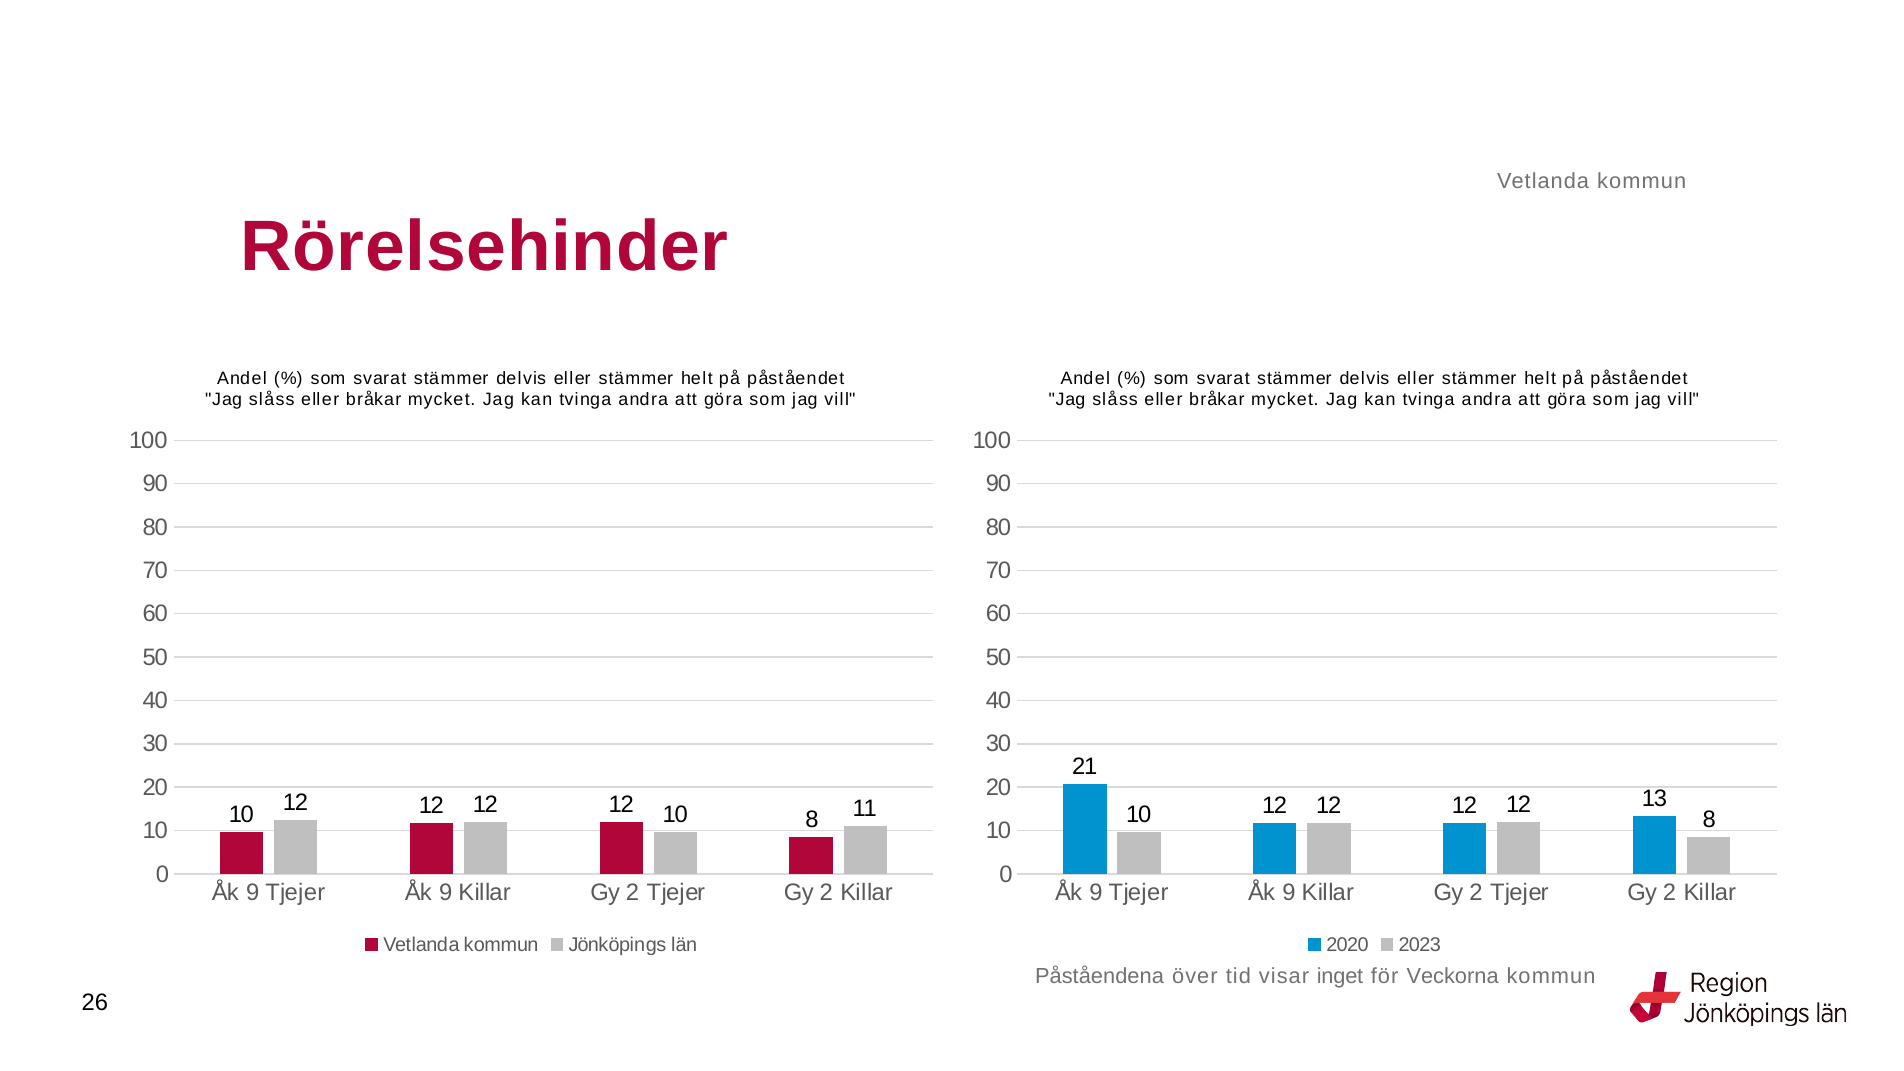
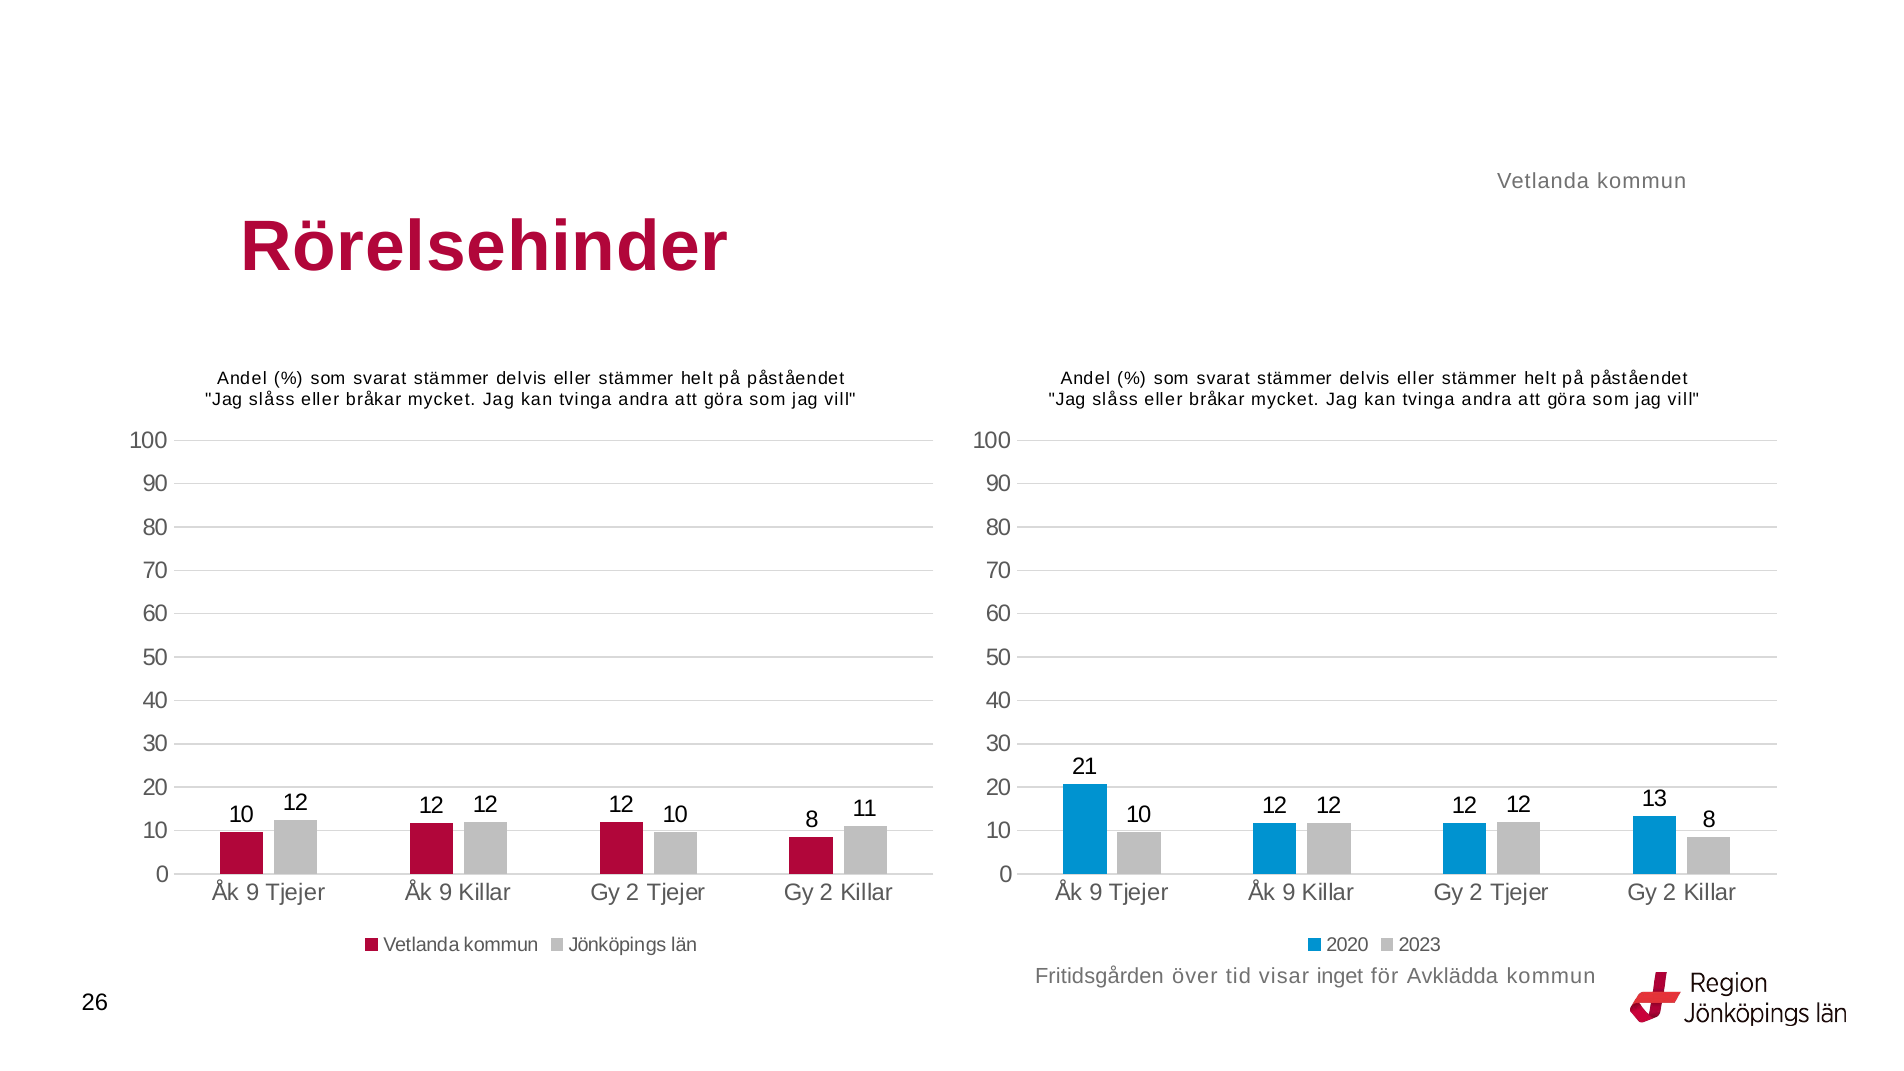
Påståendena: Påståendena -> Fritidsgården (1099, 977)
Veckorna: Veckorna -> Avklädda (1452, 977)
